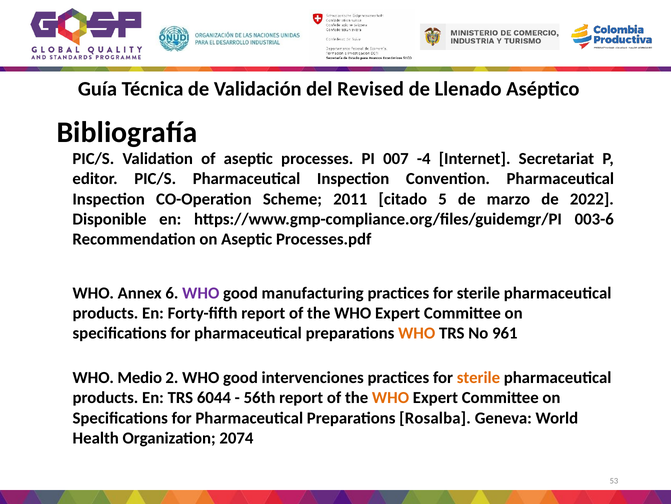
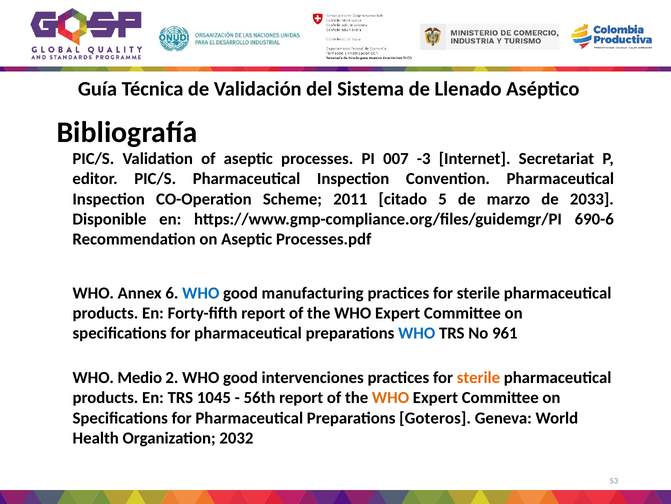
Revised: Revised -> Sistema (371, 89)
-4: -4 -> -3 (424, 158)
2022: 2022 -> 2033 (592, 199)
003-6: 003-6 -> 690-6 (594, 219)
WHO colour: purple -> blue (201, 293)
WHO colour: orange -> blue (417, 333)
6044: 6044 -> 1045 (214, 397)
Rosalba: Rosalba -> Goteros (435, 417)
2074: 2074 -> 2032 (236, 437)
